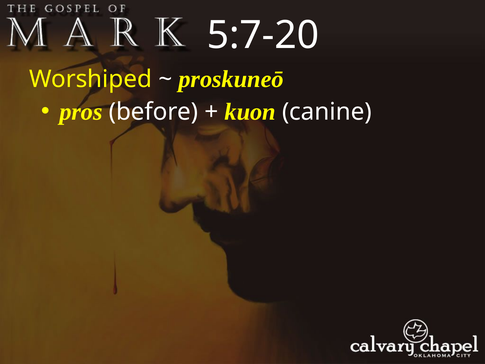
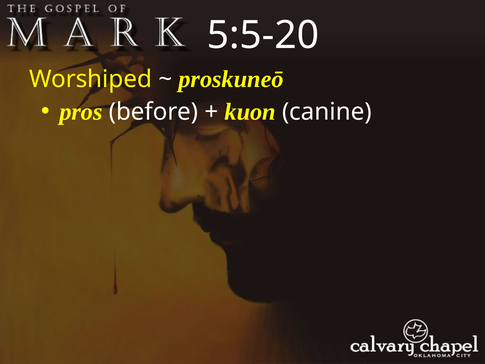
5:7-20: 5:7-20 -> 5:5-20 (263, 35)
